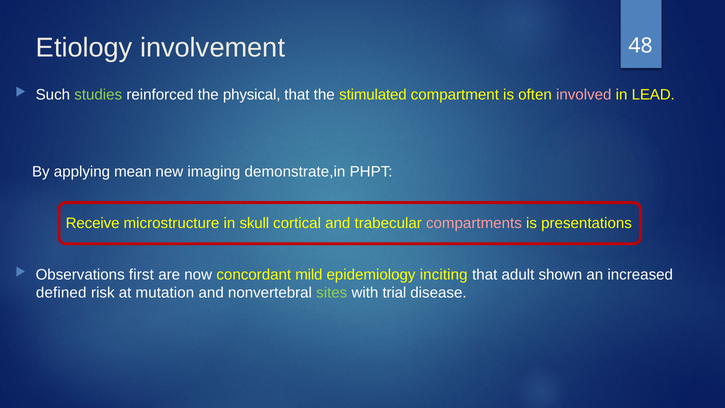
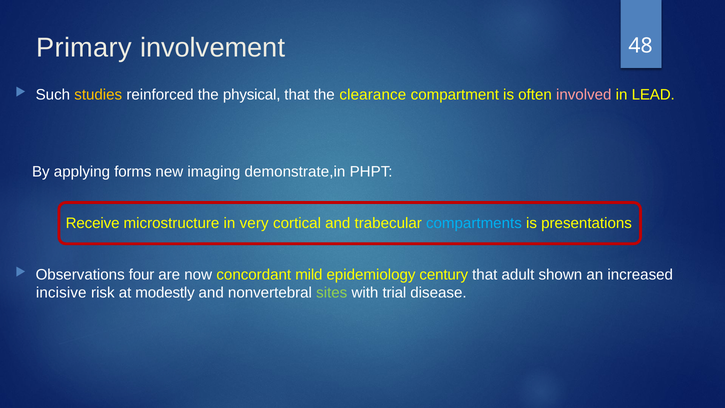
Etiology: Etiology -> Primary (84, 48)
studies colour: light green -> yellow (98, 94)
stimulated: stimulated -> clearance (373, 94)
mean: mean -> forms (133, 172)
skull: skull -> very (254, 223)
compartments colour: pink -> light blue (474, 223)
first: first -> four (142, 274)
inciting: inciting -> century (444, 274)
defined: defined -> incisive (61, 293)
mutation: mutation -> modestly (165, 293)
